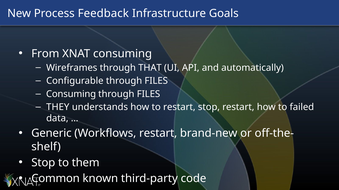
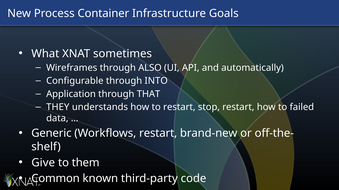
Feedback: Feedback -> Container (103, 13)
From: From -> What (45, 54)
XNAT consuming: consuming -> sometimes (122, 54)
THAT: THAT -> ALSO (150, 68)
Configurable through FILES: FILES -> INTO (156, 81)
Consuming: Consuming -> Application (71, 94)
FILES: FILES -> THAT (149, 94)
Stop: Stop -> Give (43, 163)
